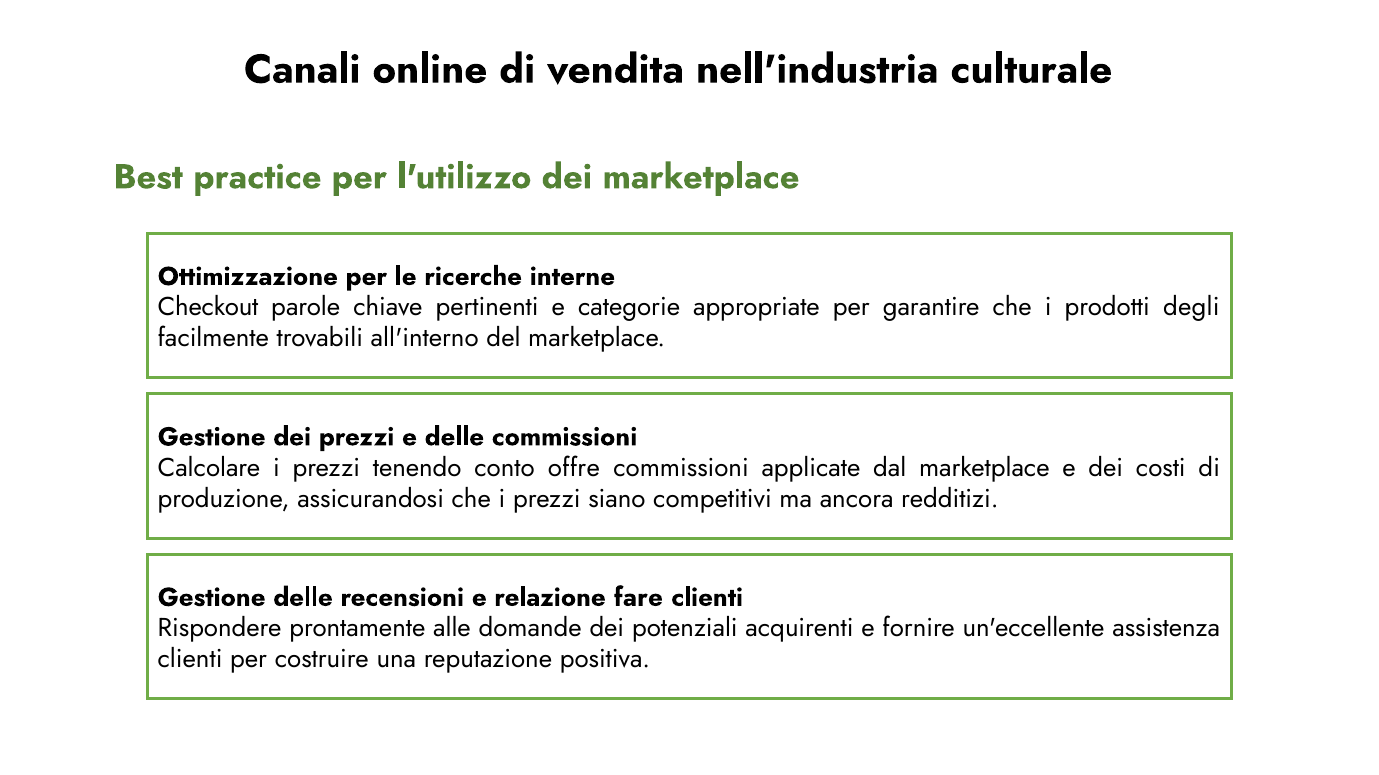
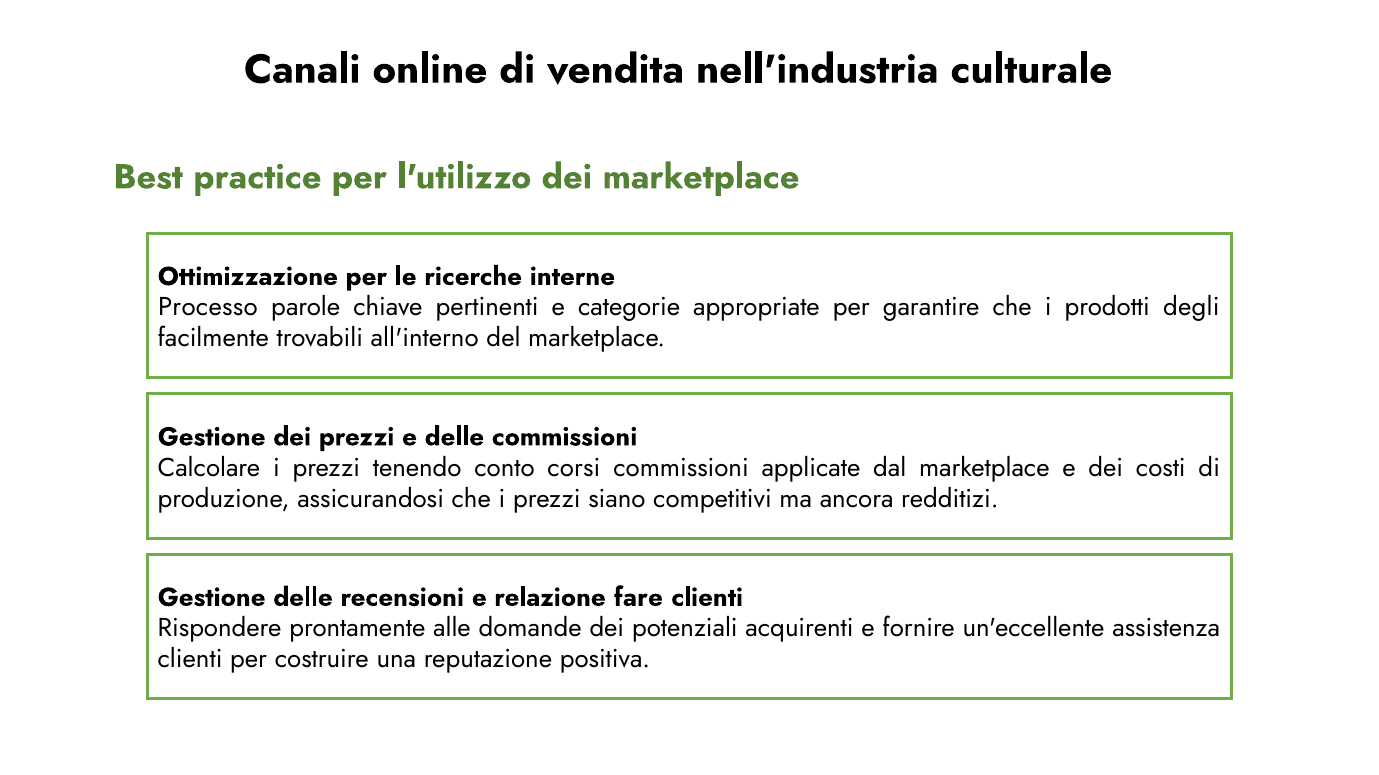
Checkout: Checkout -> Processo (208, 308)
offre: offre -> corsi (574, 468)
